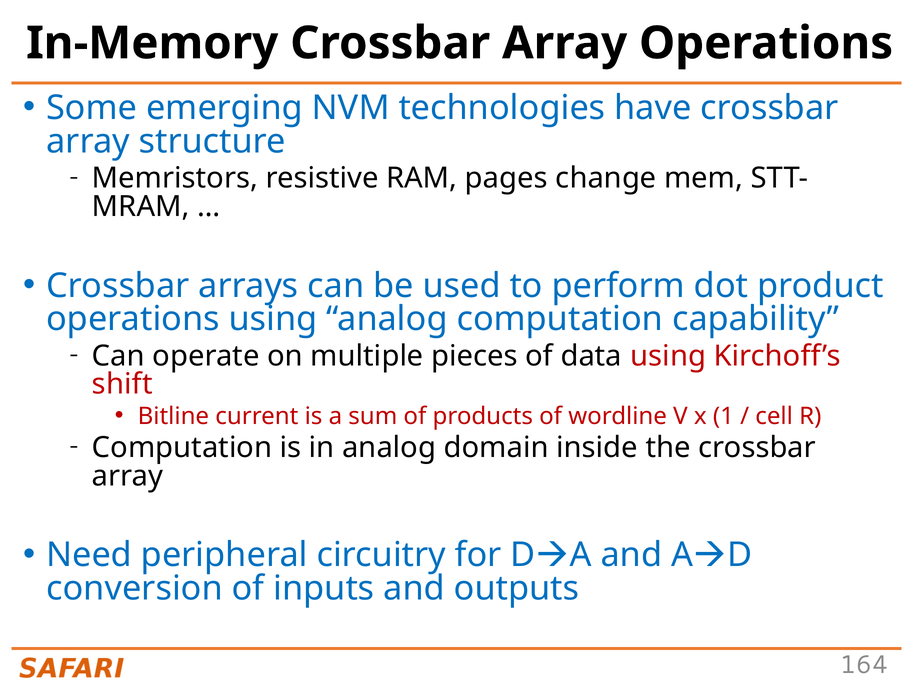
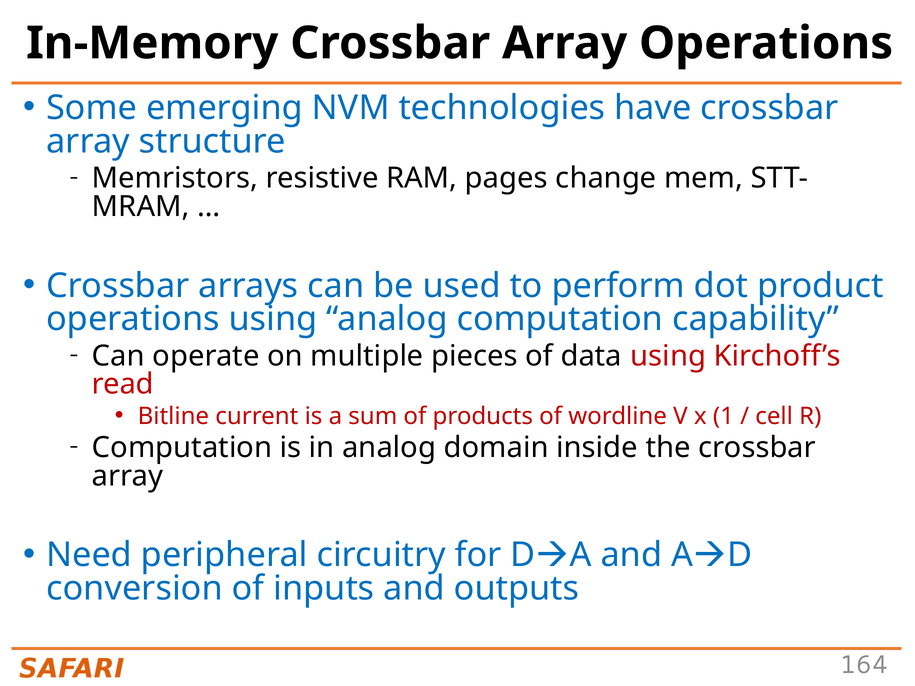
shift: shift -> read (123, 384)
